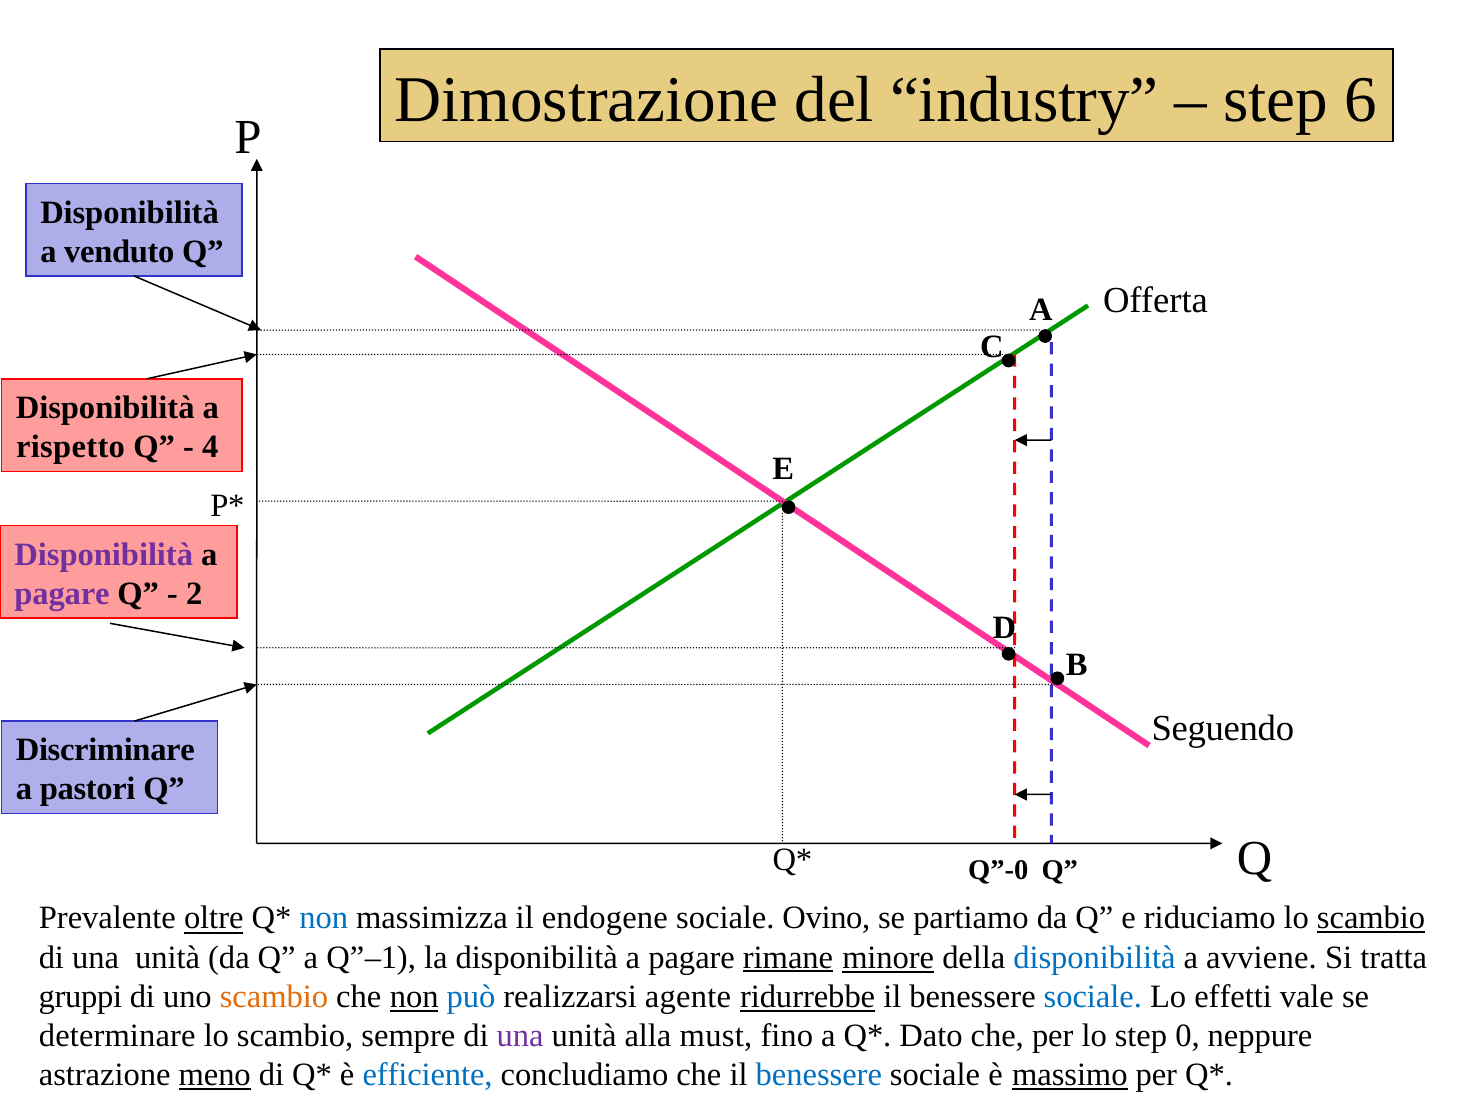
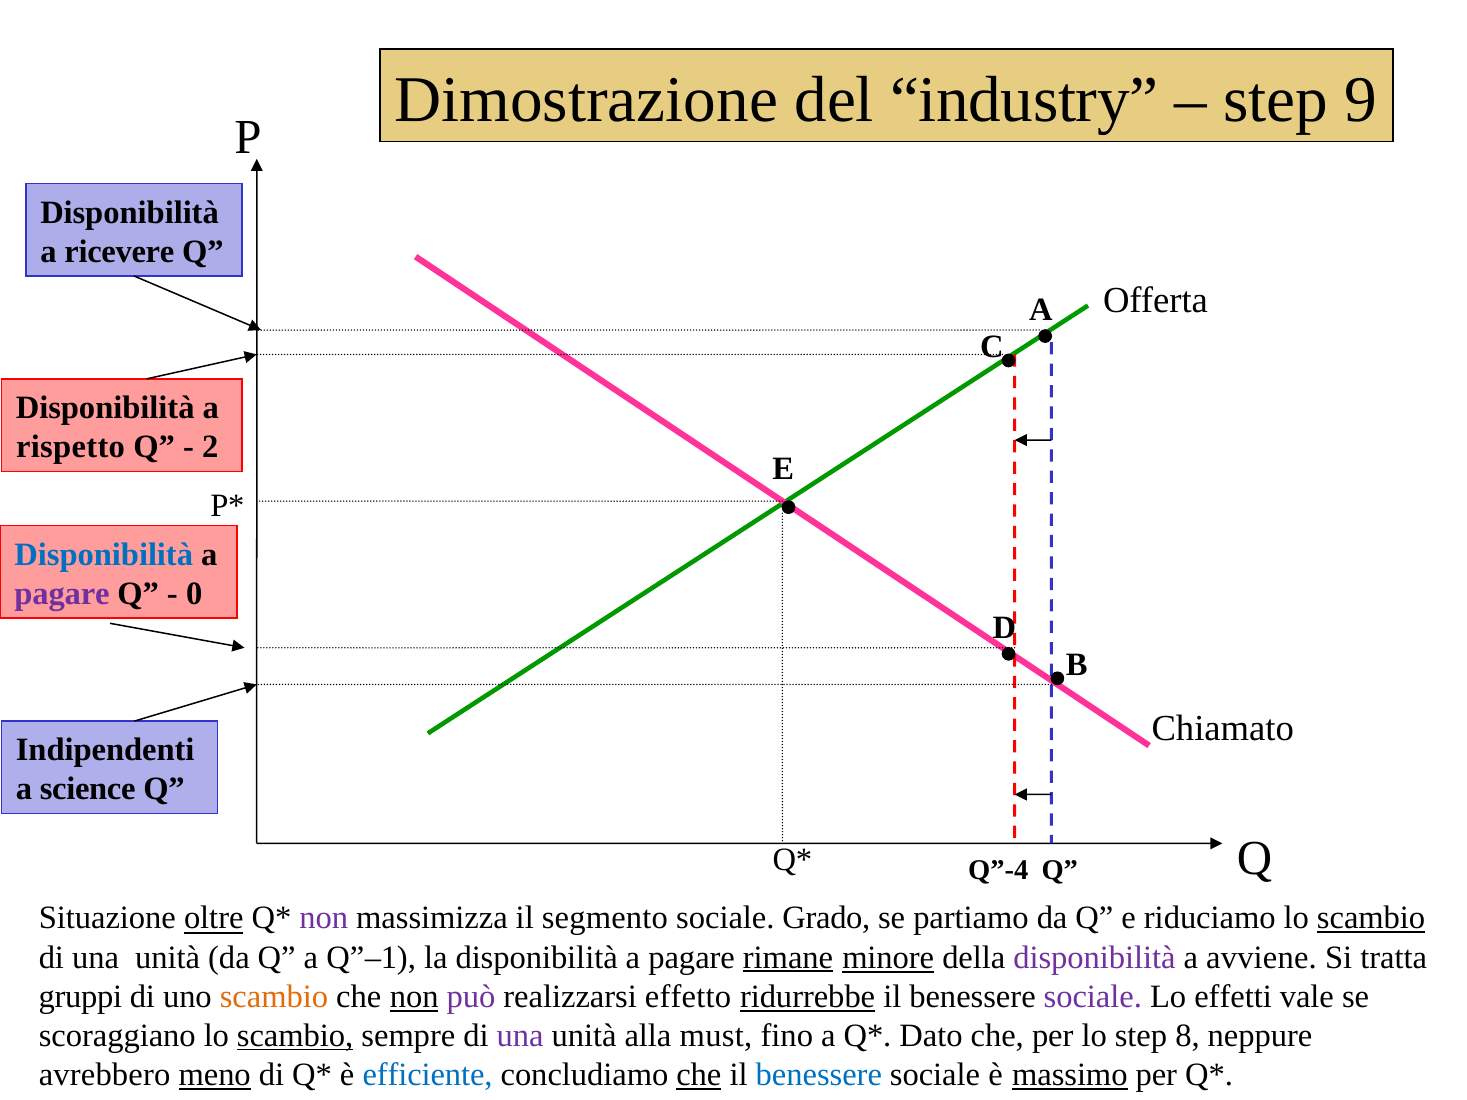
6: 6 -> 9 (1361, 100)
venduto: venduto -> ricevere (119, 251)
4: 4 -> 2 (210, 447)
Disponibilità colour: purple -> blue (104, 555)
2: 2 -> 0 (194, 594)
Seguendo: Seguendo -> Chiamato (1223, 729)
Discriminare: Discriminare -> Indipendenti (105, 750)
pastori: pastori -> science (88, 789)
Q”-0: Q”-0 -> Q”-4 (998, 870)
Prevalente: Prevalente -> Situazione (107, 918)
non colour: blue -> purple (324, 918)
endogene: endogene -> segmento (605, 918)
Ovino: Ovino -> Grado (826, 918)
disponibilità colour: blue -> purple (1094, 958)
può colour: blue -> purple (471, 997)
agente: agente -> effetto (688, 997)
sociale colour: blue -> purple (1093, 997)
determinare: determinare -> scoraggiano (117, 1036)
scambio underline: none -> present (295, 1036)
0: 0 -> 8 (1187, 1036)
astrazione: astrazione -> avrebbero (105, 1075)
che underline: none -> present (699, 1075)
